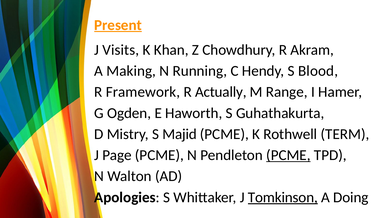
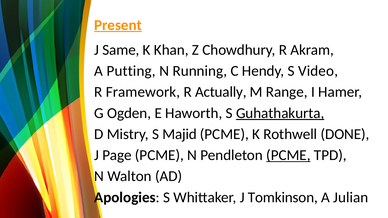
Visits: Visits -> Same (121, 50)
Making: Making -> Putting (131, 71)
Blood: Blood -> Video (318, 71)
Guhathakurta underline: none -> present (280, 113)
TERM: TERM -> DONE (345, 134)
Tomkinson underline: present -> none (283, 198)
Doing: Doing -> Julian (351, 198)
